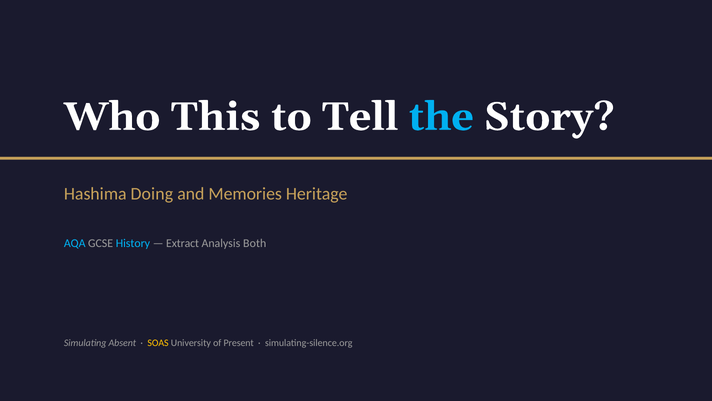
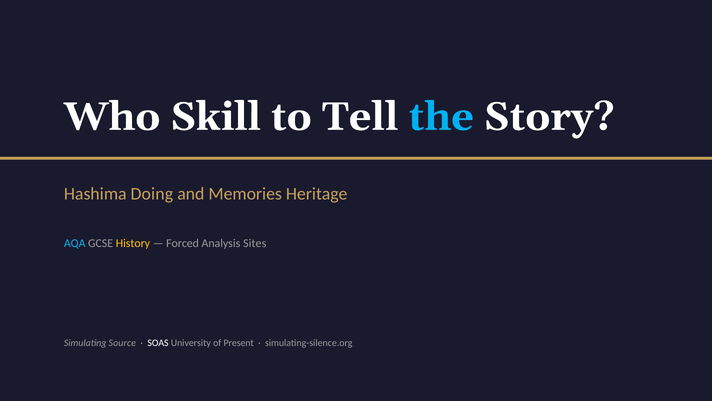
This: This -> Skill (216, 117)
History colour: light blue -> yellow (133, 243)
Extract: Extract -> Forced (183, 243)
Both: Both -> Sites (255, 243)
Absent: Absent -> Source (122, 342)
SOAS colour: yellow -> white (158, 342)
